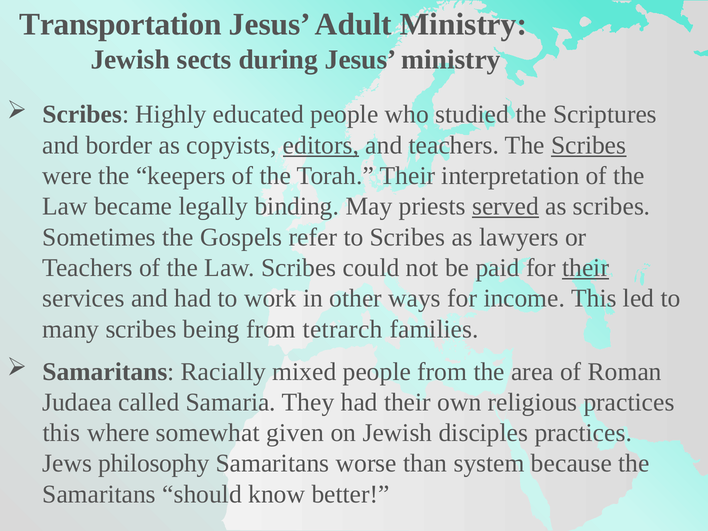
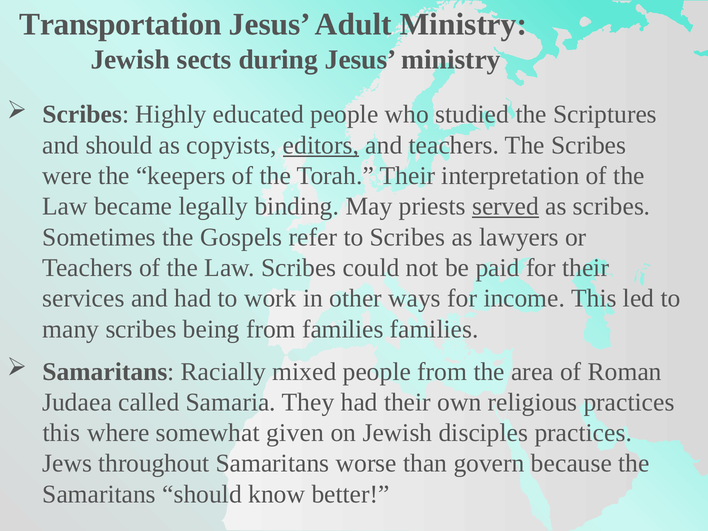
and border: border -> should (119, 145)
Scribes underline: present -> none (589, 145)
their underline: present -> none (586, 268)
from tetrarch: tetrarch -> families (343, 329)
philosophy: philosophy -> throughout (154, 464)
system: system -> govern (489, 464)
